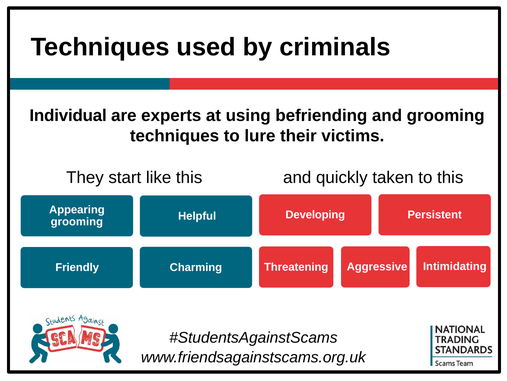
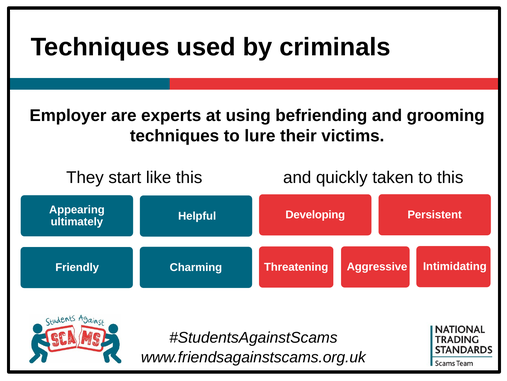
Individual: Individual -> Employer (68, 115)
grooming: grooming -> ultimately (77, 221)
